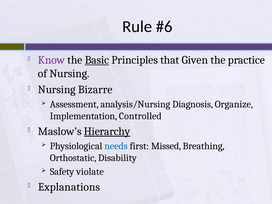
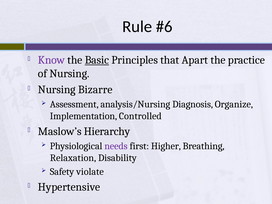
Given: Given -> Apart (195, 60)
Hierarchy underline: present -> none (107, 131)
needs colour: blue -> purple (116, 146)
Missed: Missed -> Higher (166, 146)
Orthostatic: Orthostatic -> Relaxation (73, 158)
Explanations: Explanations -> Hypertensive (69, 187)
